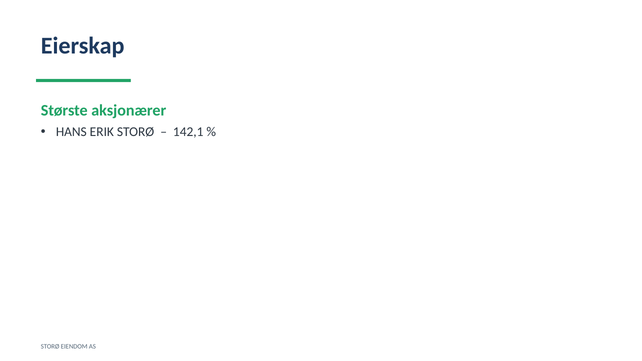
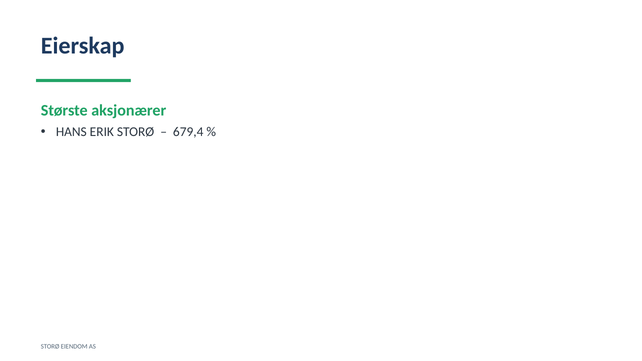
142,1: 142,1 -> 679,4 (188, 132)
